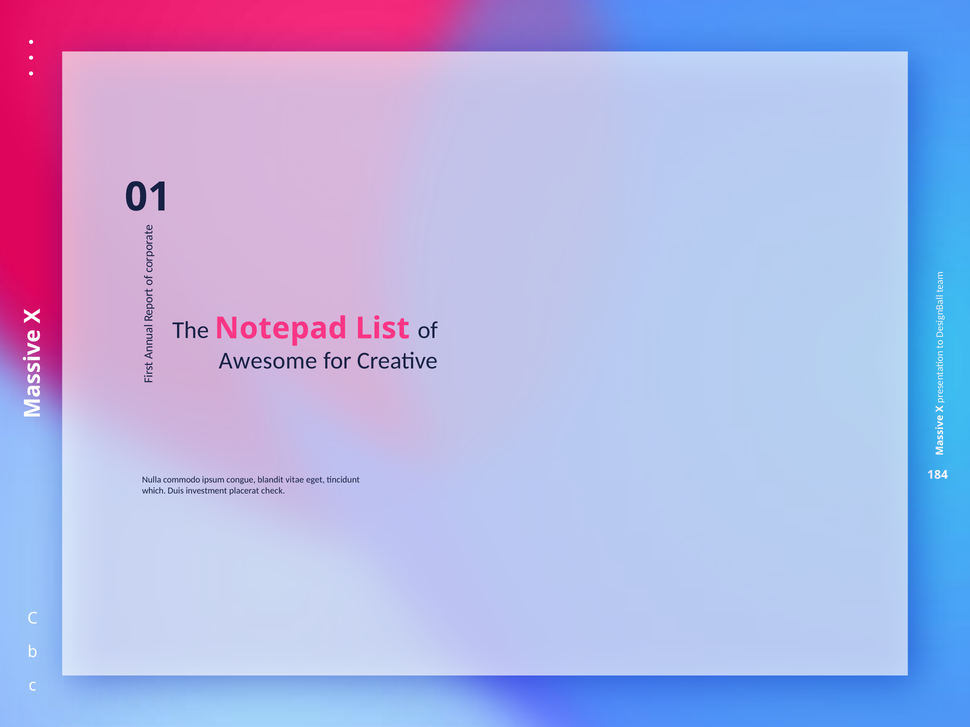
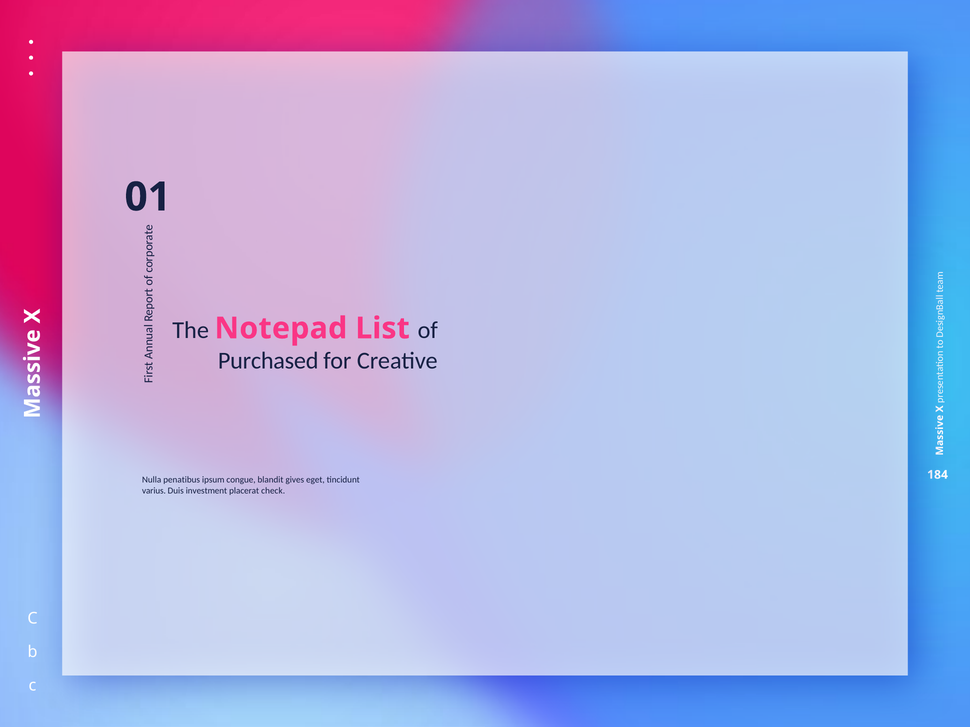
Awesome: Awesome -> Purchased (268, 361)
commodo: commodo -> penatibus (182, 480)
vitae: vitae -> gives (295, 480)
which: which -> varius (154, 491)
